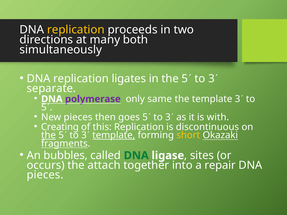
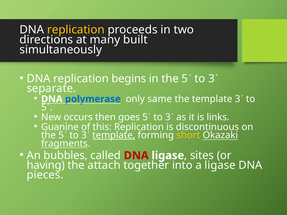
both: both -> built (135, 40)
ligates: ligates -> begins (129, 79)
polymerase colour: purple -> blue (93, 99)
New pieces: pieces -> occurs (78, 117)
with: with -> links (218, 117)
Creating: Creating -> Guanine (60, 127)
the underline: present -> none (49, 135)
DNA colour: green -> red (136, 156)
occurs: occurs -> having (46, 165)
a repair: repair -> ligase (220, 165)
